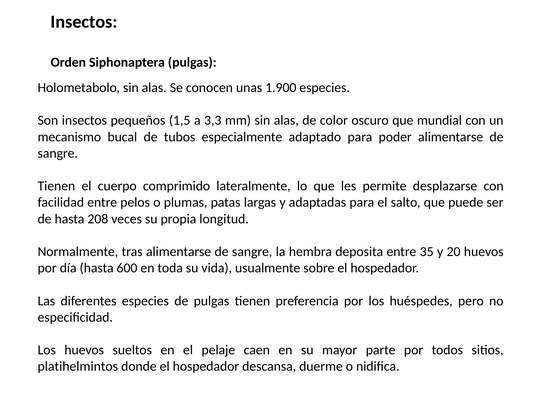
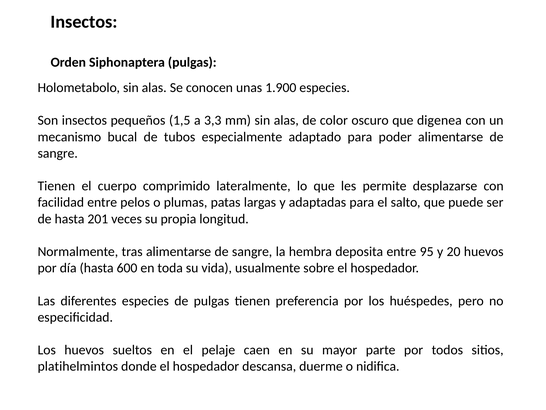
mundial: mundial -> digenea (439, 120)
208: 208 -> 201 (98, 219)
35: 35 -> 95 (427, 251)
